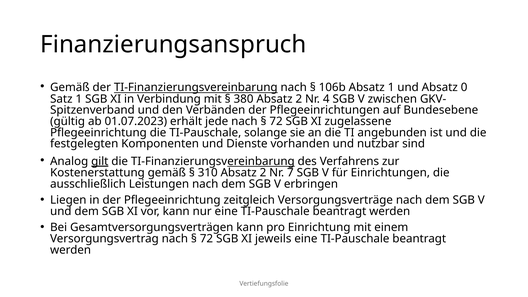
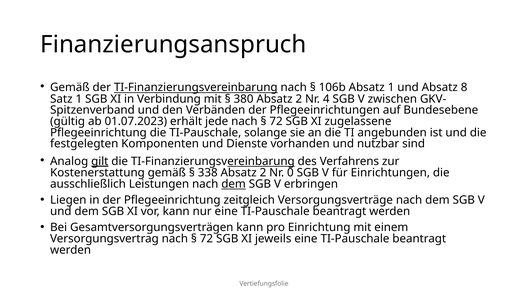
0: 0 -> 8 (464, 87)
310: 310 -> 338 (208, 173)
7: 7 -> 0 (290, 173)
dem underline: none -> present (234, 184)
